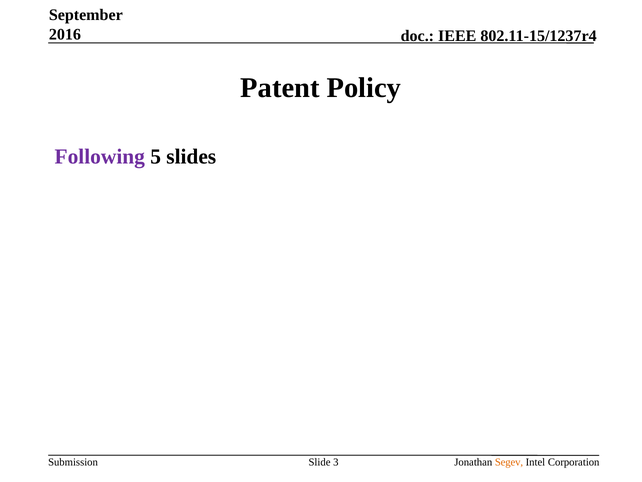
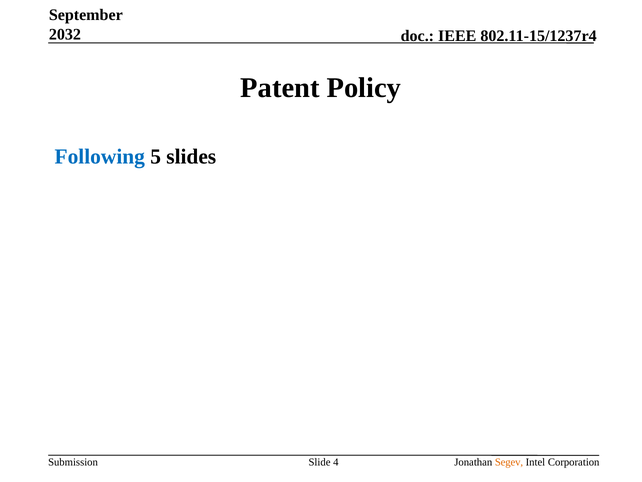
2016: 2016 -> 2032 (65, 34)
Following colour: purple -> blue (100, 157)
3: 3 -> 4 (336, 462)
